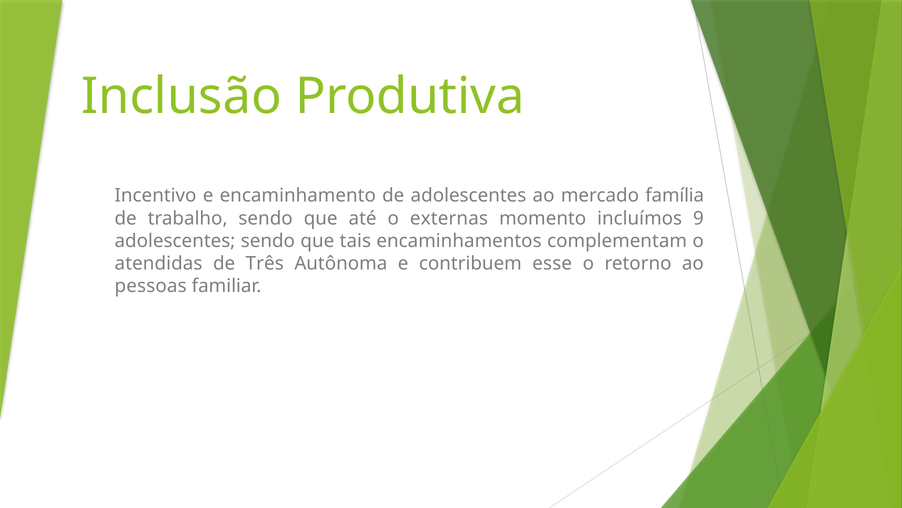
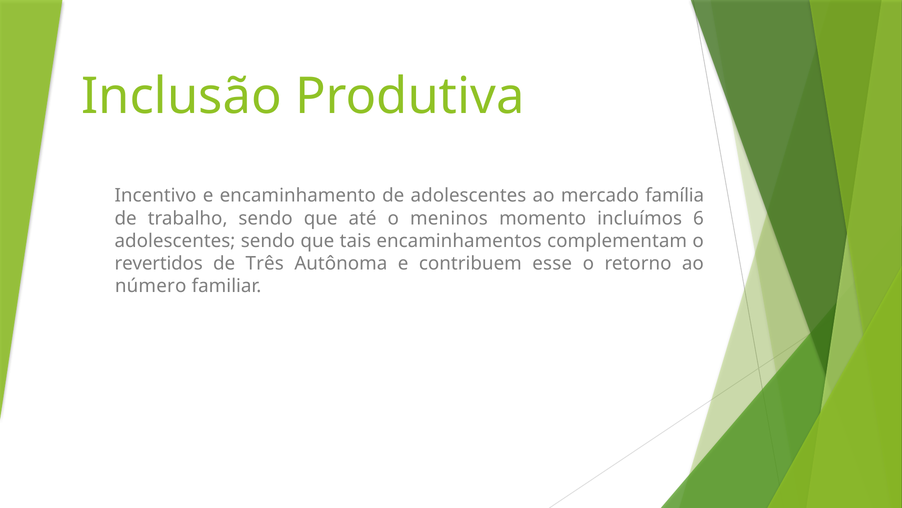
externas: externas -> meninos (449, 218)
9: 9 -> 6 (698, 218)
atendidas: atendidas -> revertidos (159, 263)
pessoas: pessoas -> número (151, 286)
